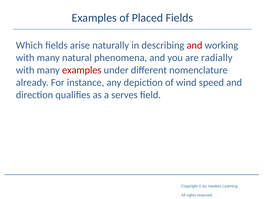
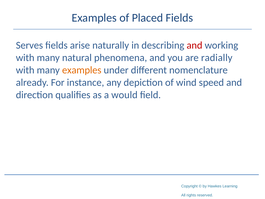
Which: Which -> Serves (29, 45)
examples colour: red -> orange (82, 70)
serves: serves -> would (124, 95)
